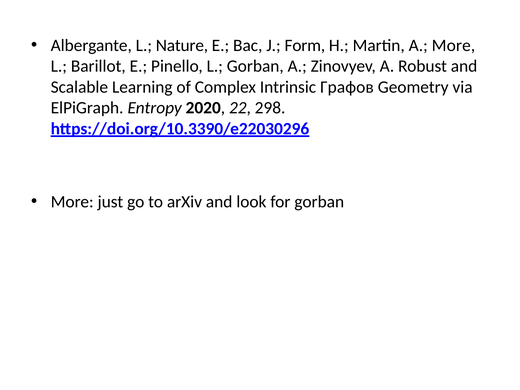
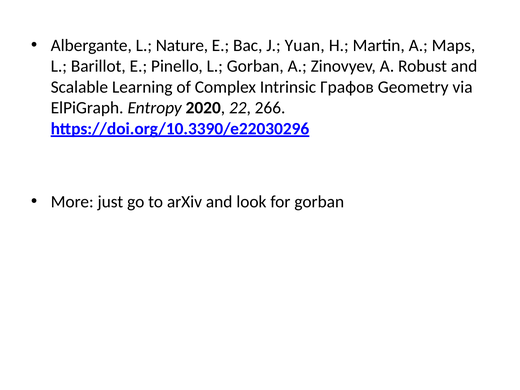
Form: Form -> Yuan (305, 45)
A More: More -> Maps (454, 45)
298: 298 -> 266 (270, 108)
